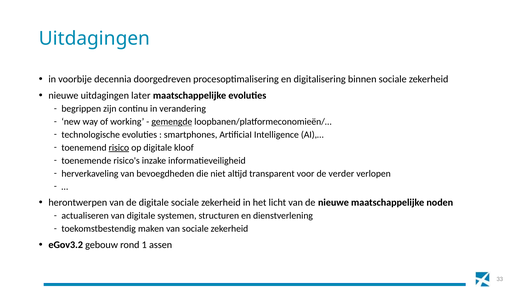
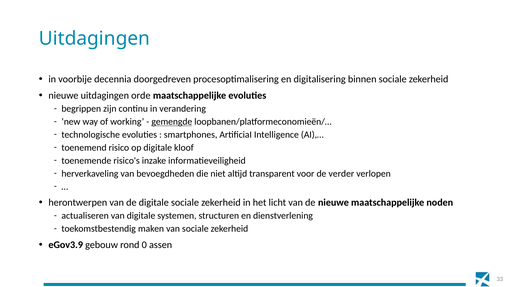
later: later -> orde (141, 95)
risico underline: present -> none (119, 148)
eGov3.2: eGov3.2 -> eGov3.9 (66, 245)
1: 1 -> 0 (144, 245)
